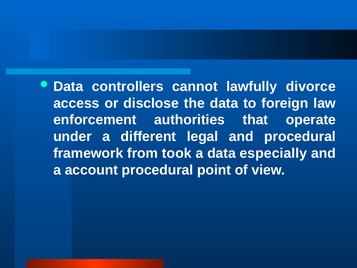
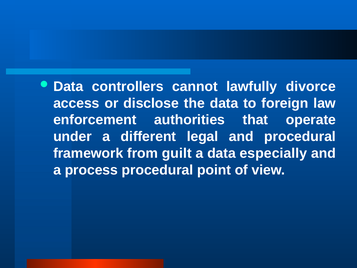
took: took -> guilt (177, 153)
account: account -> process (91, 170)
